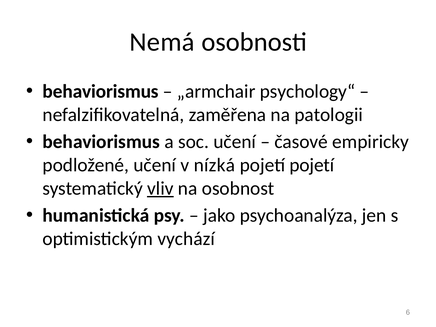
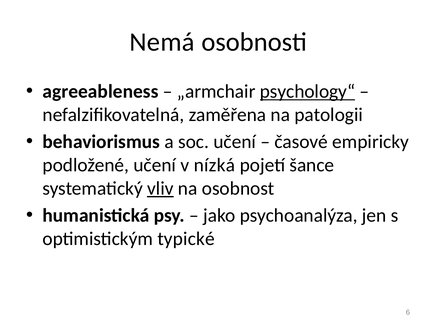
behaviorismus: behaviorismus -> agreeableness (100, 91)
psychology“ underline: none -> present (307, 91)
pojetí pojetí: pojetí -> šance (312, 165)
vychází: vychází -> typické (186, 239)
